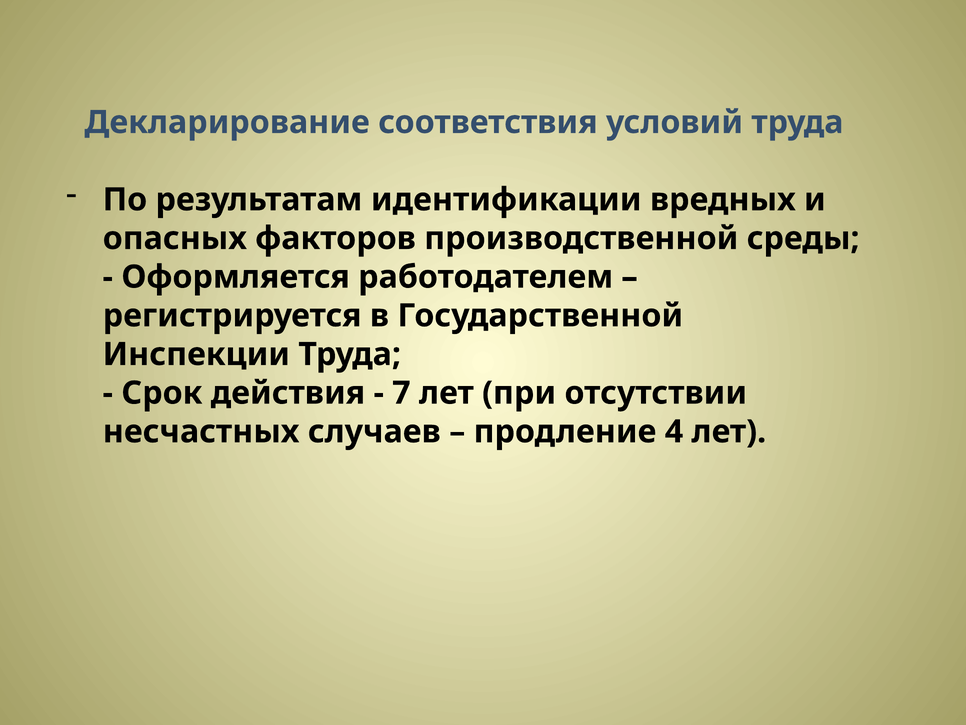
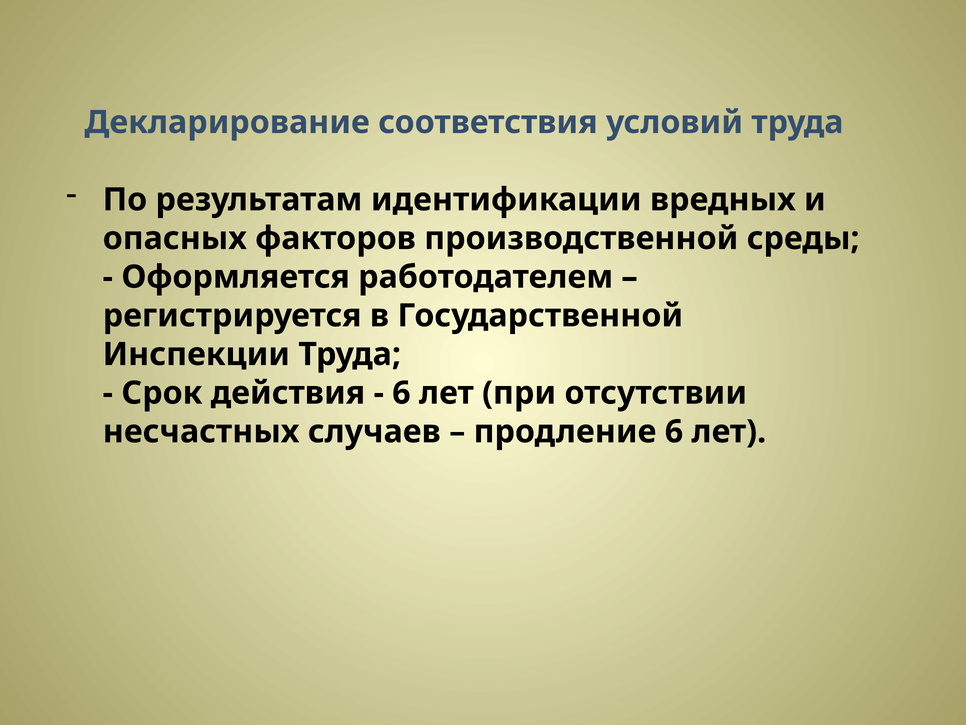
7: 7 -> 6 (401, 393)
продление 4: 4 -> 6 (674, 431)
